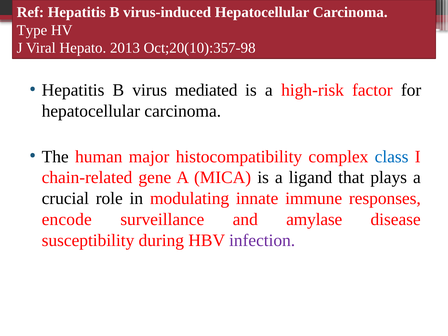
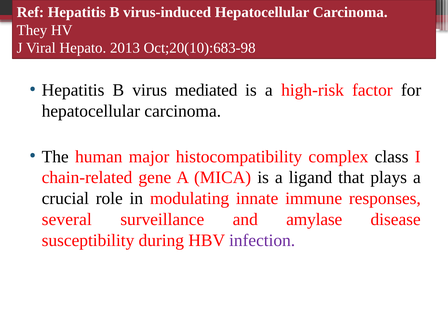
Type: Type -> They (32, 30)
Oct;20(10):357-98: Oct;20(10):357-98 -> Oct;20(10):683-98 (200, 48)
class colour: blue -> black (392, 157)
encode: encode -> several (67, 219)
